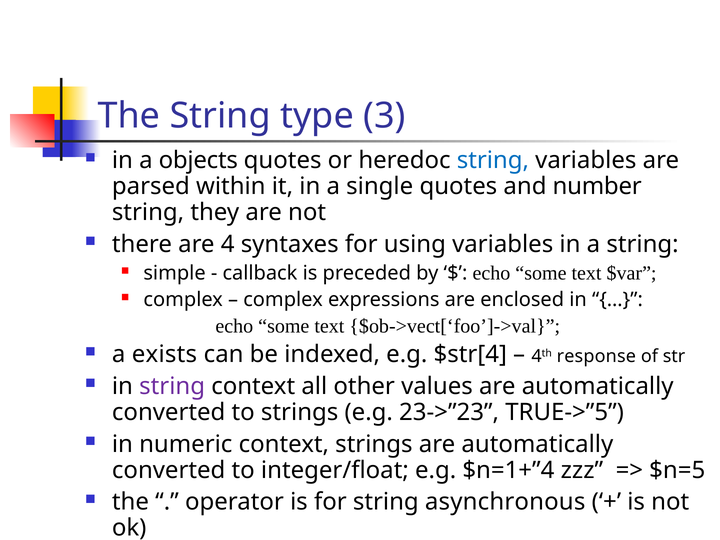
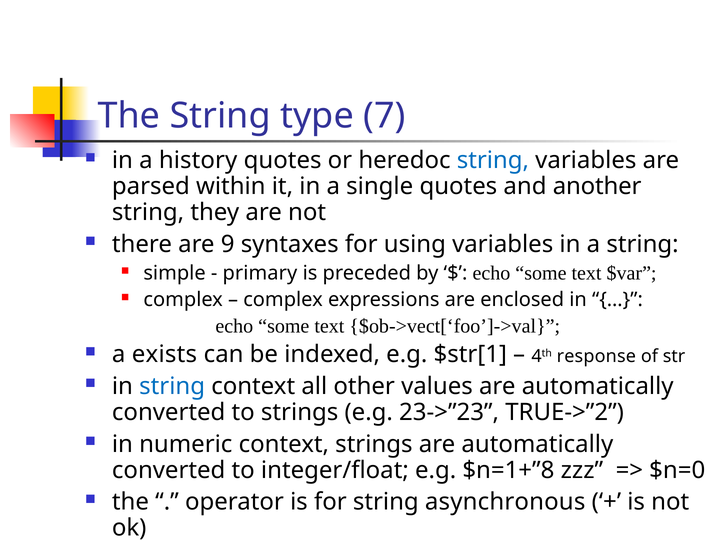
3: 3 -> 7 (384, 116)
objects: objects -> history (198, 161)
number: number -> another (597, 186)
4: 4 -> 9 (228, 244)
callback: callback -> primary (260, 273)
$str[4: $str[4 -> $str[1 (470, 354)
string colour: purple -> blue (172, 386)
TRUE->”5: TRUE->”5 -> TRUE->”2 (565, 412)
$n=1+”4: $n=1+”4 -> $n=1+”8 (508, 470)
$n=5: $n=5 -> $n=0 (677, 470)
